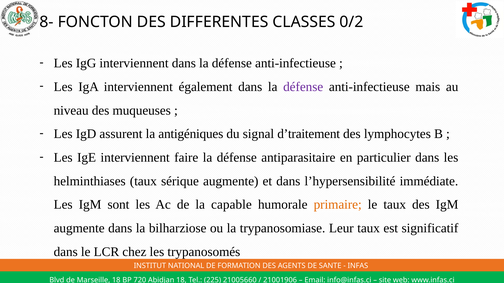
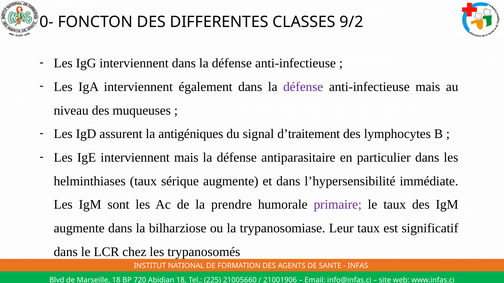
8-: 8- -> 0- (47, 22)
0/2: 0/2 -> 9/2 (351, 22)
interviennent faire: faire -> mais (186, 158)
capable: capable -> prendre (231, 205)
primaire colour: orange -> purple (338, 205)
